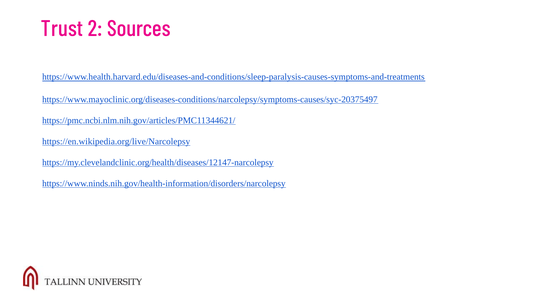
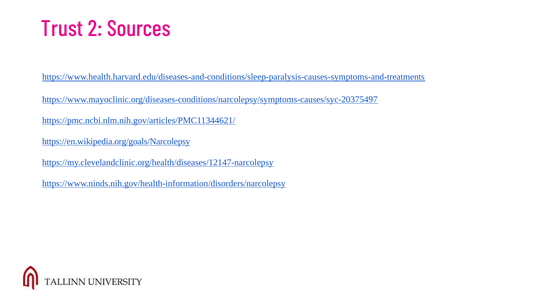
https://en.wikipedia.org/live/Narcolepsy: https://en.wikipedia.org/live/Narcolepsy -> https://en.wikipedia.org/goals/Narcolepsy (116, 141)
